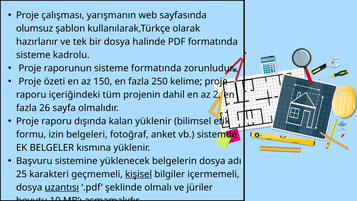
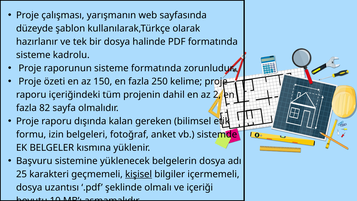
olumsuz: olumsuz -> düzeyde (35, 29)
26: 26 -> 82 (45, 108)
kalan yüklenir: yüklenir -> gereken (153, 121)
uzantısı underline: present -> none (62, 187)
jüriler: jüriler -> içeriği (200, 187)
